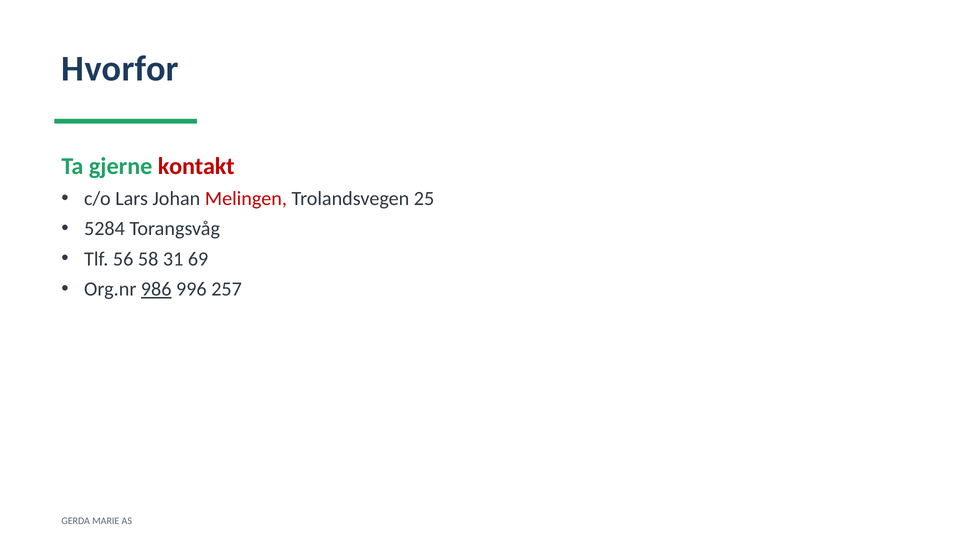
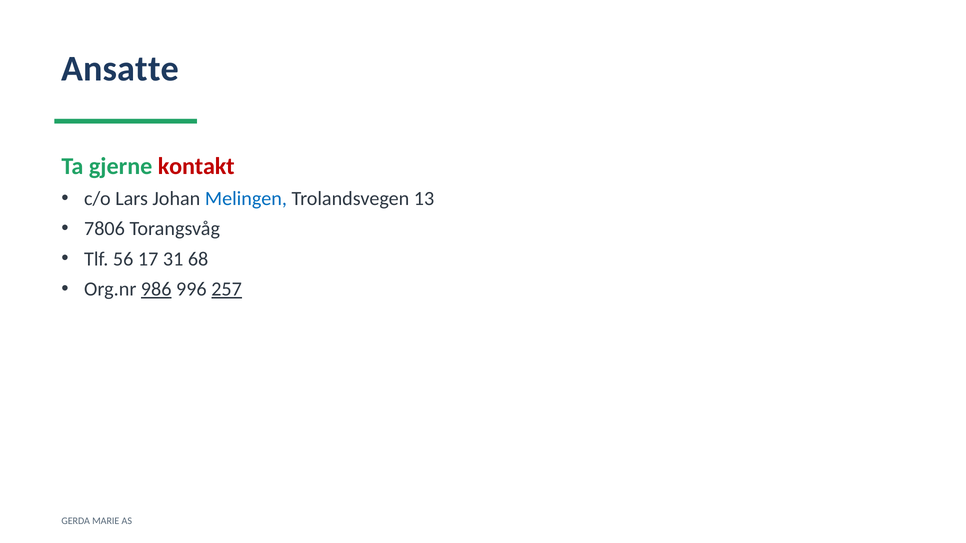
Hvorfor: Hvorfor -> Ansatte (120, 69)
Melingen colour: red -> blue (246, 199)
25: 25 -> 13 (424, 199)
5284: 5284 -> 7806 (104, 229)
58: 58 -> 17 (148, 259)
69: 69 -> 68 (198, 259)
257 underline: none -> present (227, 289)
